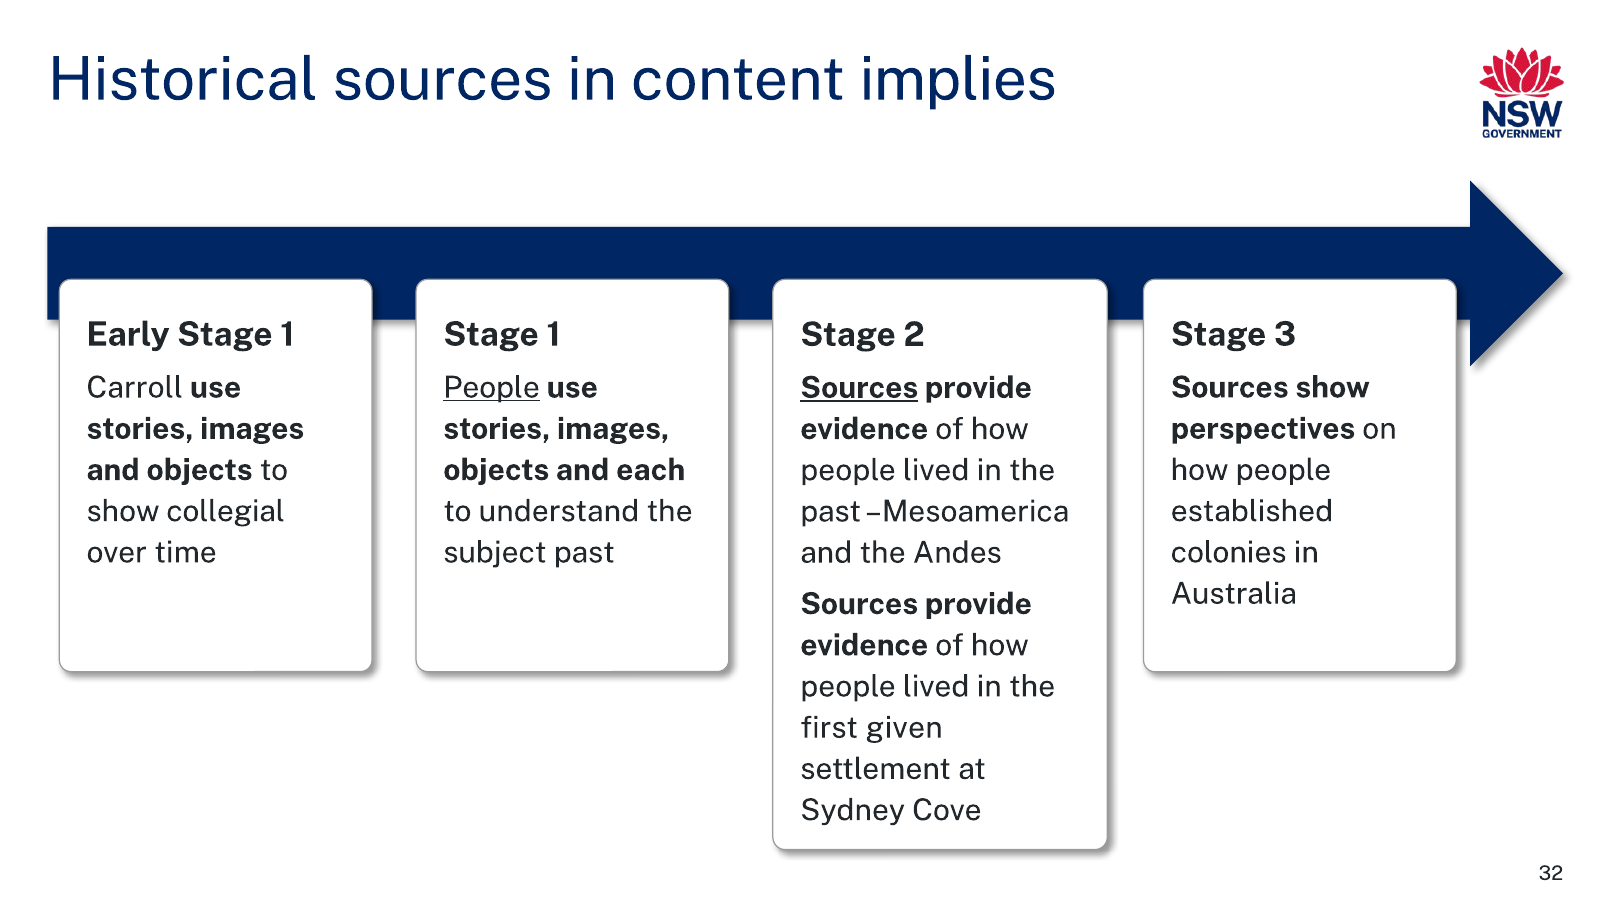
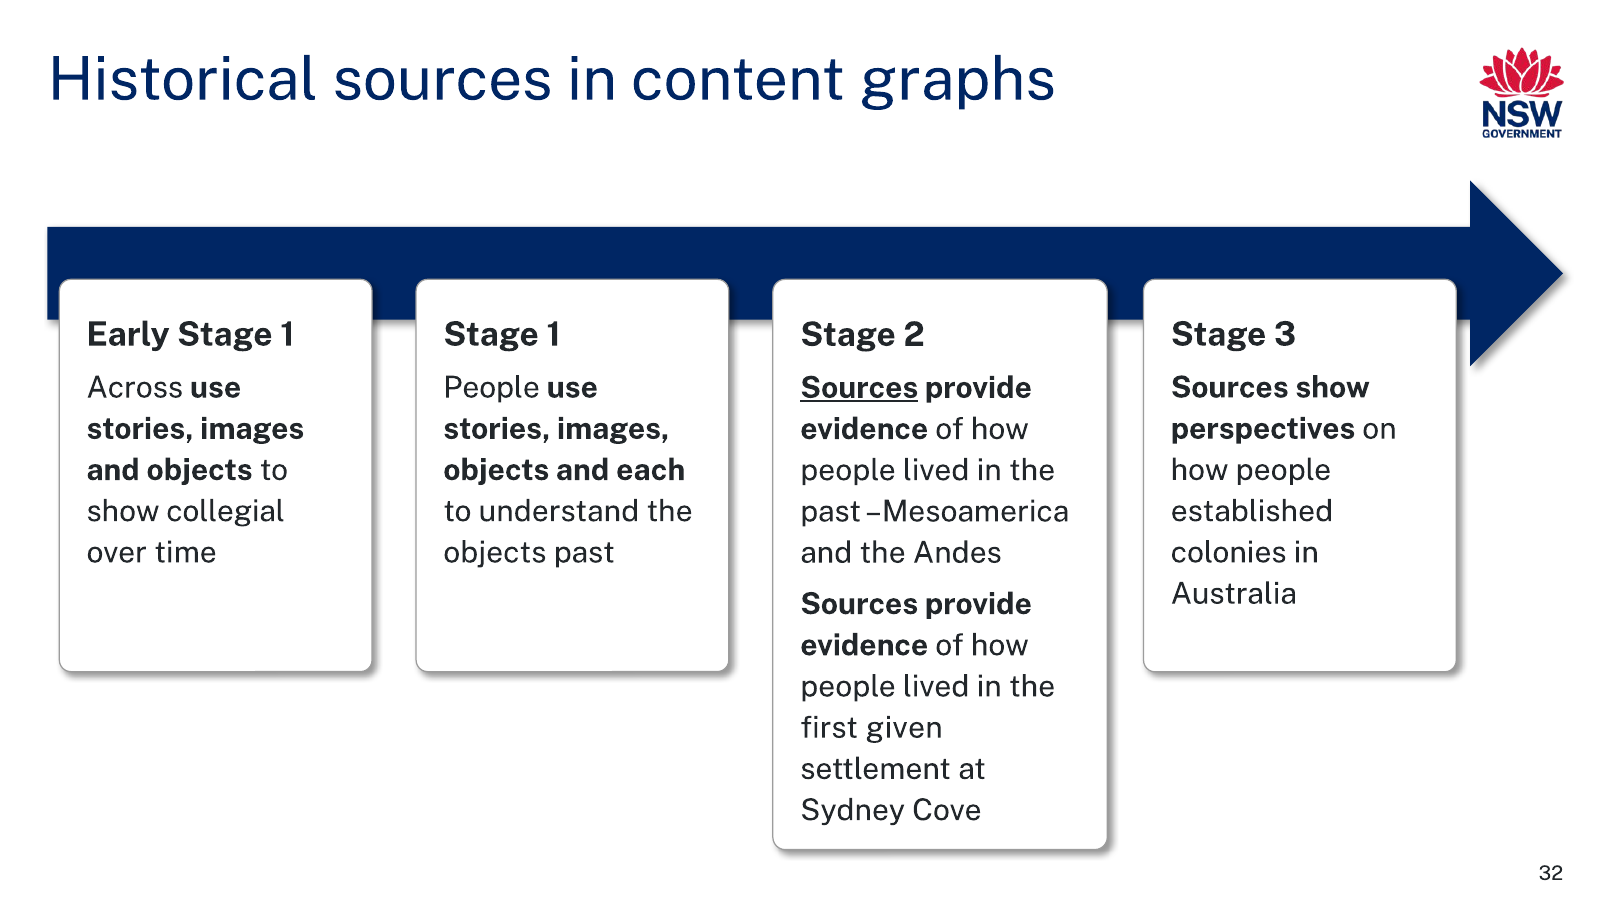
implies: implies -> graphs (958, 80)
Carroll: Carroll -> Across (135, 388)
People underline: present -> none (492, 388)
subject: subject -> objects (495, 553)
